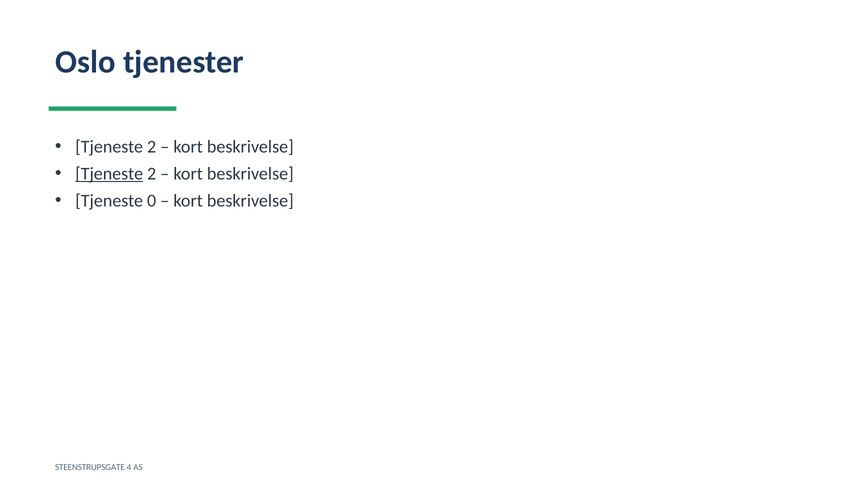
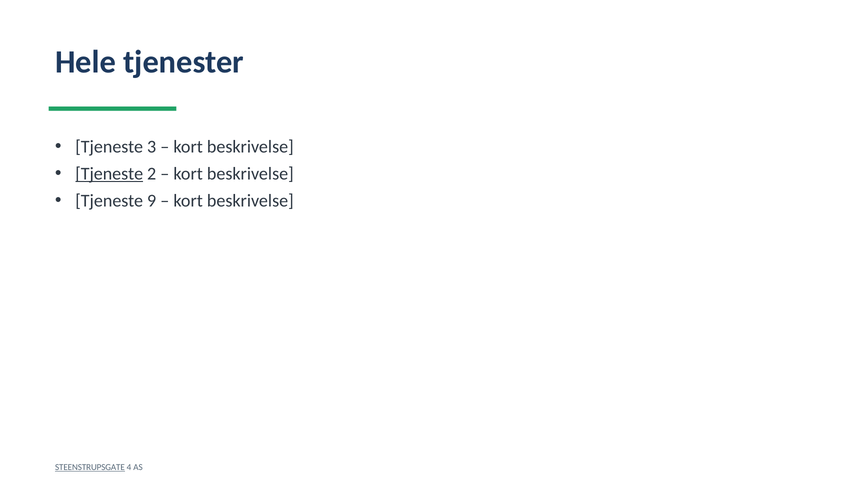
Oslo: Oslo -> Hele (85, 62)
2: 2 -> 3 (152, 147)
0: 0 -> 9 (152, 201)
STEENSTRUPSGATE underline: none -> present (90, 467)
